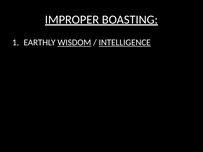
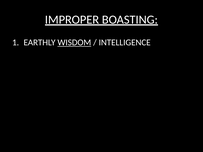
INTELLIGENCE underline: present -> none (125, 43)
